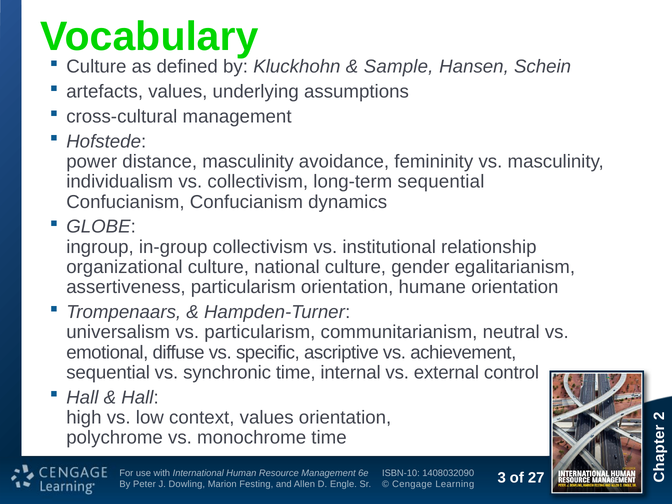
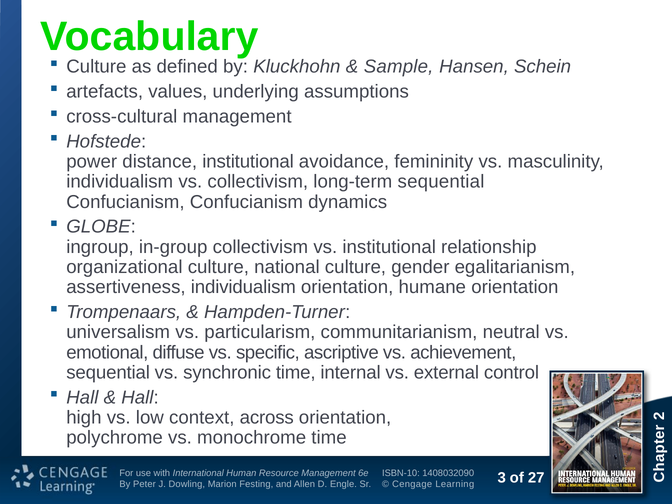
distance masculinity: masculinity -> institutional (248, 162)
assertiveness particularism: particularism -> individualism (243, 287)
context values: values -> across (267, 418)
